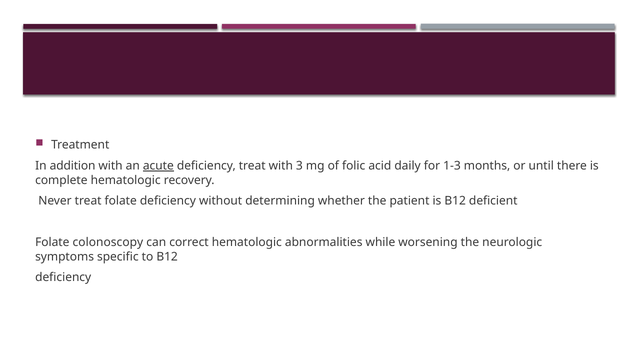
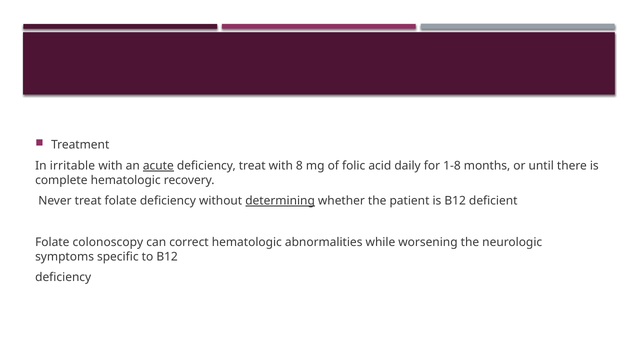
addition: addition -> irritable (72, 166)
3: 3 -> 8 (299, 166)
1-3: 1-3 -> 1-8 (452, 166)
determining underline: none -> present (280, 201)
